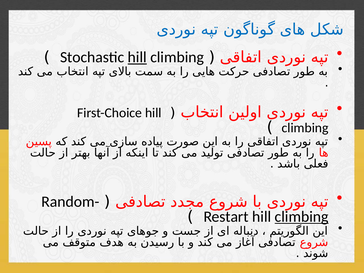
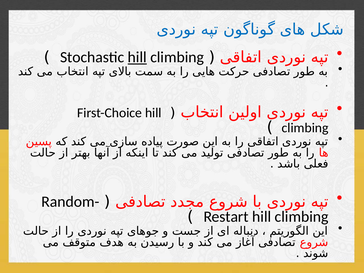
climbing underline: present -> none (302, 217)
